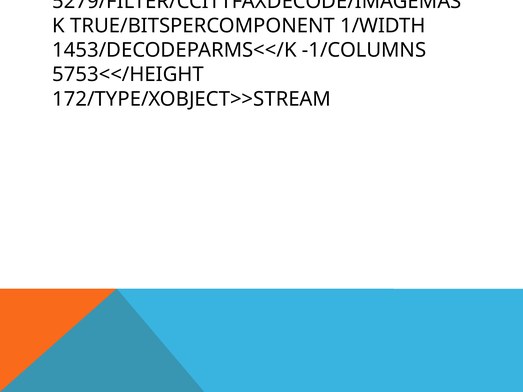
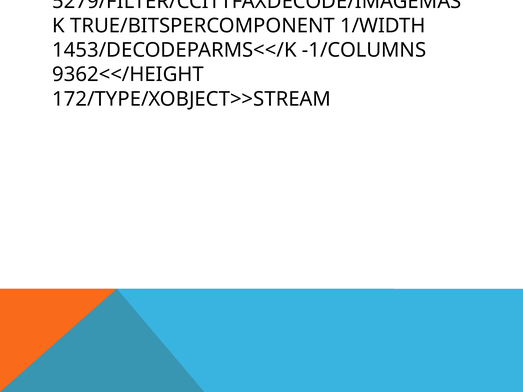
5753>>/HEIGHT: 5753>>/HEIGHT -> 9362>>/HEIGHT (128, 75)
